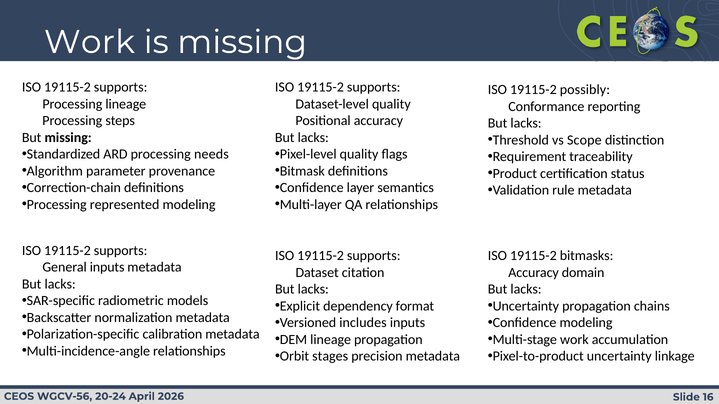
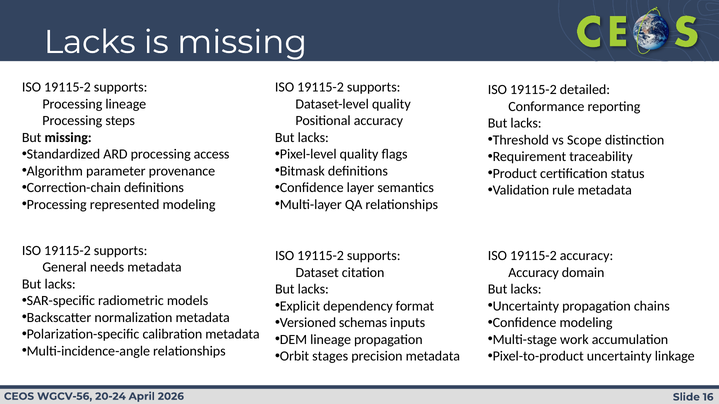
Work: Work -> Lacks (90, 42)
possibly: possibly -> detailed (585, 90)
needs: needs -> access (212, 154)
19115-2 bitmasks: bitmasks -> accuracy (587, 256)
inputs: inputs -> needs (107, 268)
includes: includes -> schemas (363, 323)
